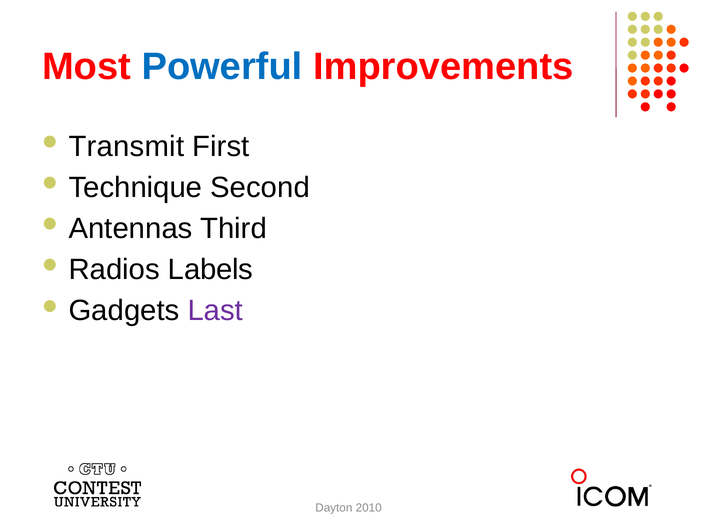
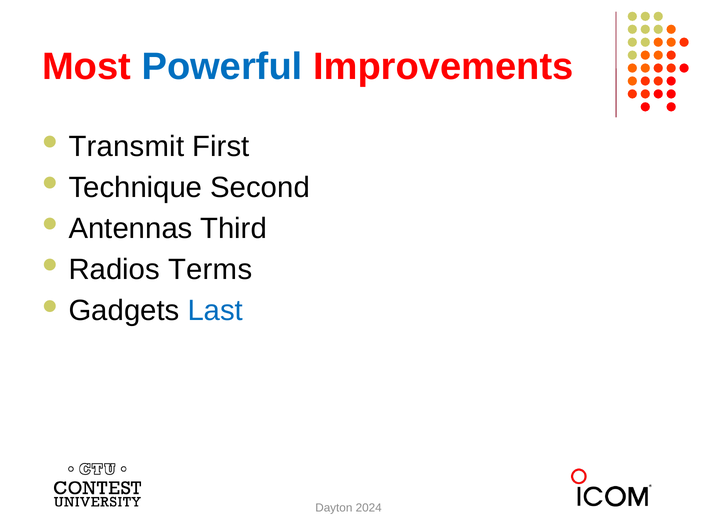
Labels: Labels -> Terms (210, 270)
Last colour: purple -> blue (215, 311)
2010: 2010 -> 2024 (369, 508)
